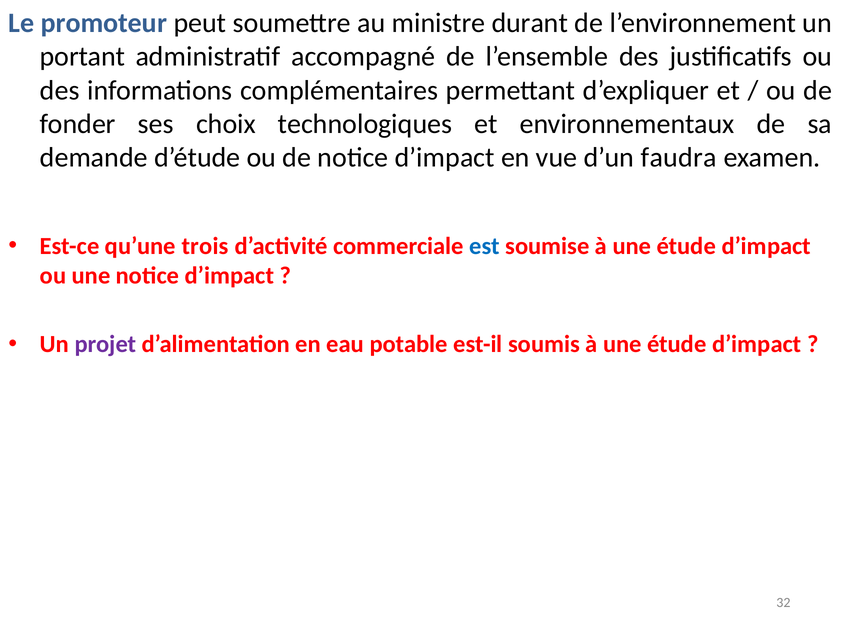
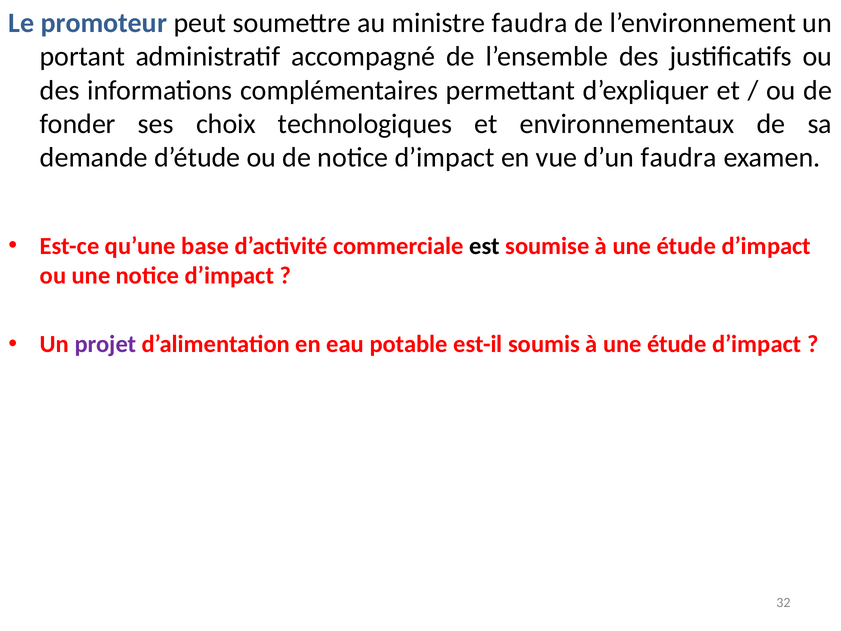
ministre durant: durant -> faudra (530, 23)
trois: trois -> base (205, 246)
est colour: blue -> black (485, 246)
